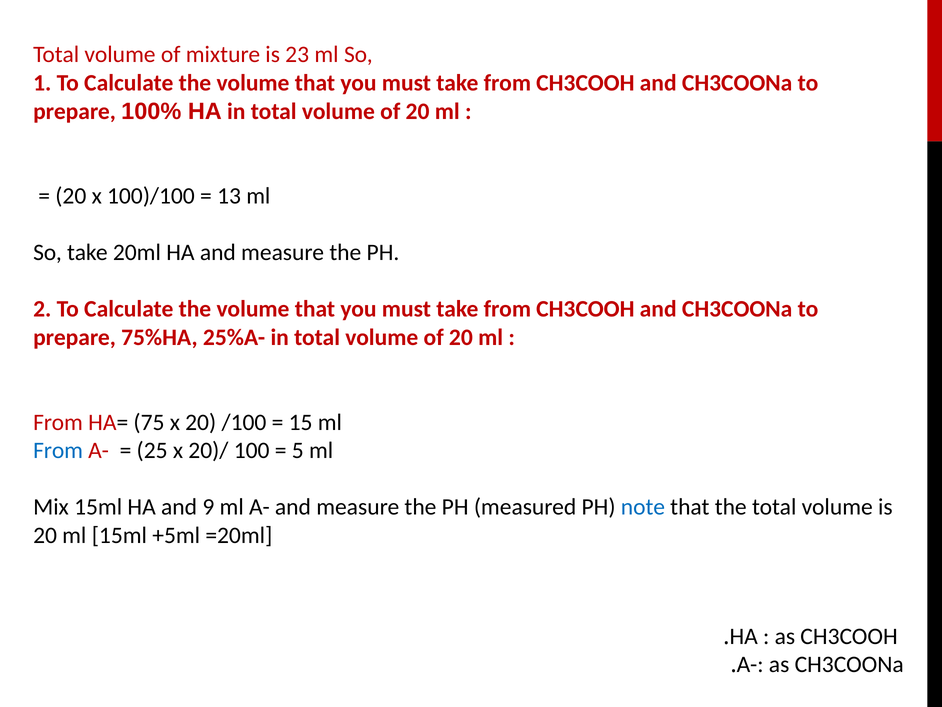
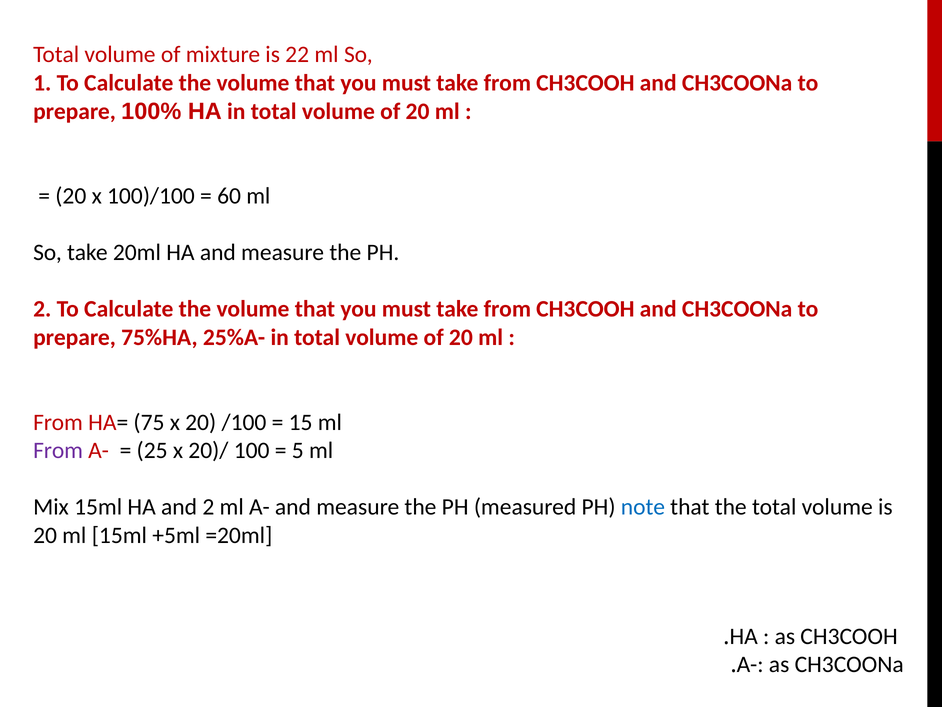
23: 23 -> 22 (297, 55)
13: 13 -> 60 (229, 196)
From colour: blue -> purple (58, 450)
and 9: 9 -> 2 (208, 507)
